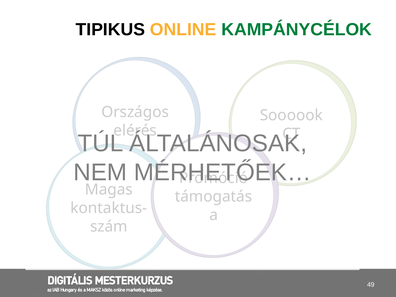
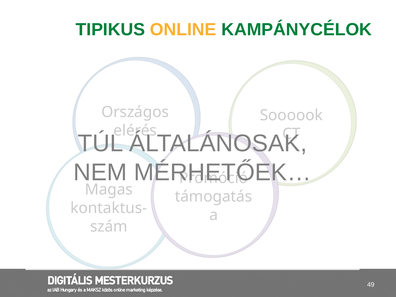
TIPIKUS colour: black -> green (110, 30)
